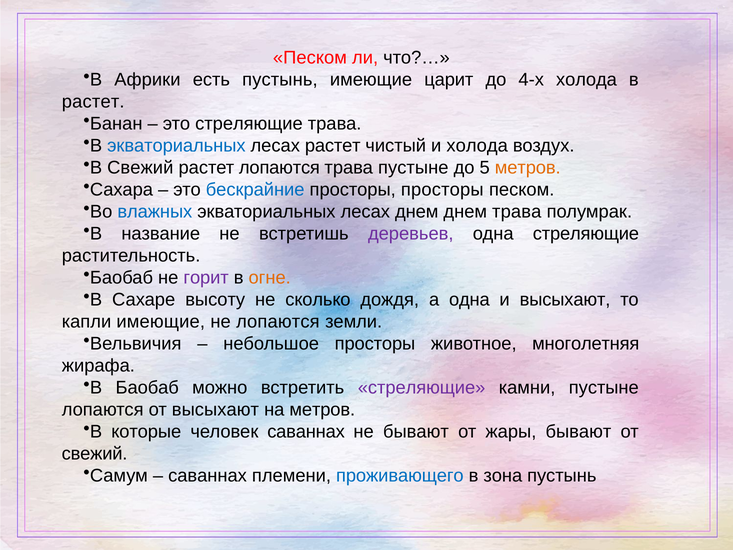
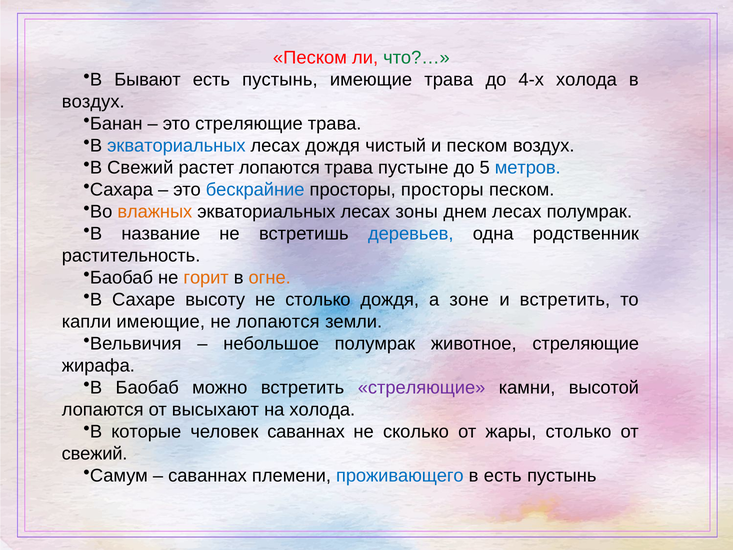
что?… colour: black -> green (416, 58)
Африки: Африки -> Бывают (147, 80)
имеющие царит: царит -> трава (449, 80)
растет: растет -> воздух (93, 102)
лесах растет: растет -> дождя (333, 146)
и холода: холода -> песком (477, 146)
метров colour: orange -> blue (528, 168)
влажных colour: blue -> orange (155, 212)
лесах днем: днем -> зоны (417, 212)
днем трава: трава -> лесах (517, 212)
деревьев colour: purple -> blue (411, 234)
одна стреляющие: стреляющие -> родственник (586, 234)
горит colour: purple -> orange (206, 278)
не сколько: сколько -> столько (318, 300)
а одна: одна -> зоне (469, 300)
и высыхают: высыхают -> встретить (565, 300)
небольшое просторы: просторы -> полумрак (375, 344)
животное многолетняя: многолетняя -> стреляющие (586, 344)
камни пустыне: пустыне -> высотой (604, 388)
на метров: метров -> холода (322, 410)
не бывают: бывают -> сколько (416, 432)
жары бывают: бывают -> столько (578, 432)
в зона: зона -> есть (503, 476)
